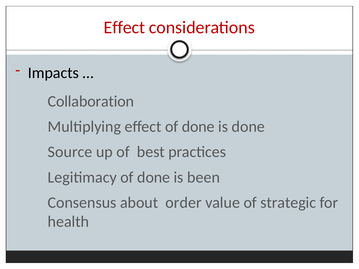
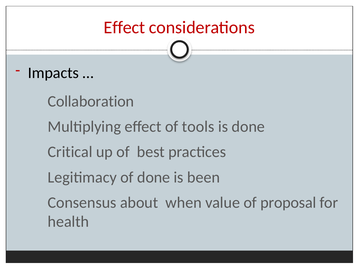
effect of done: done -> tools (198, 127)
Source: Source -> Critical (70, 152)
order: order -> when (184, 203)
strategic: strategic -> proposal (288, 203)
